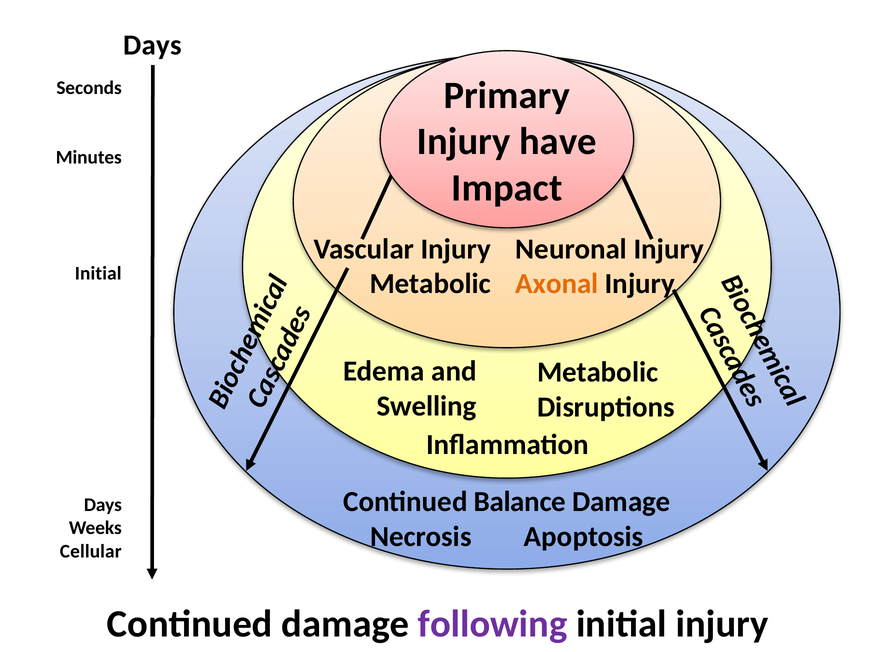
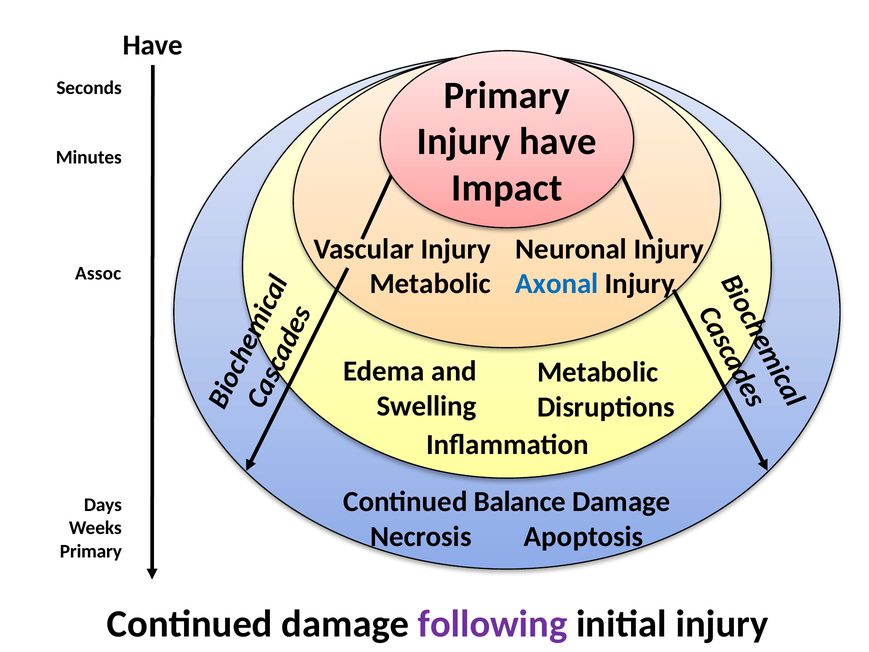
Days: Days -> Have (153, 45)
Initial: Initial -> Assoc (98, 273)
Axonal colour: orange -> blue (557, 284)
Cellular: Cellular -> Primary (91, 551)
